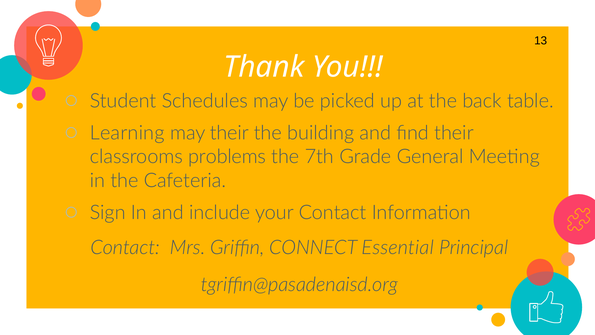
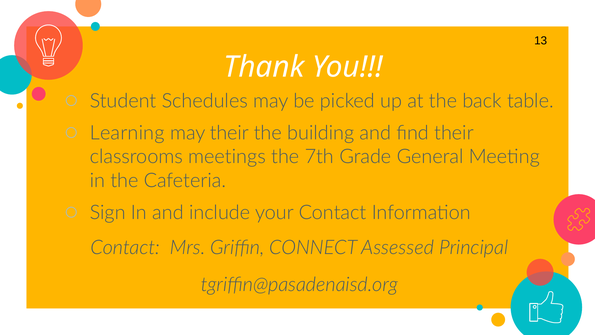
problems: problems -> meetings (227, 157)
Essential: Essential -> Assessed (398, 247)
